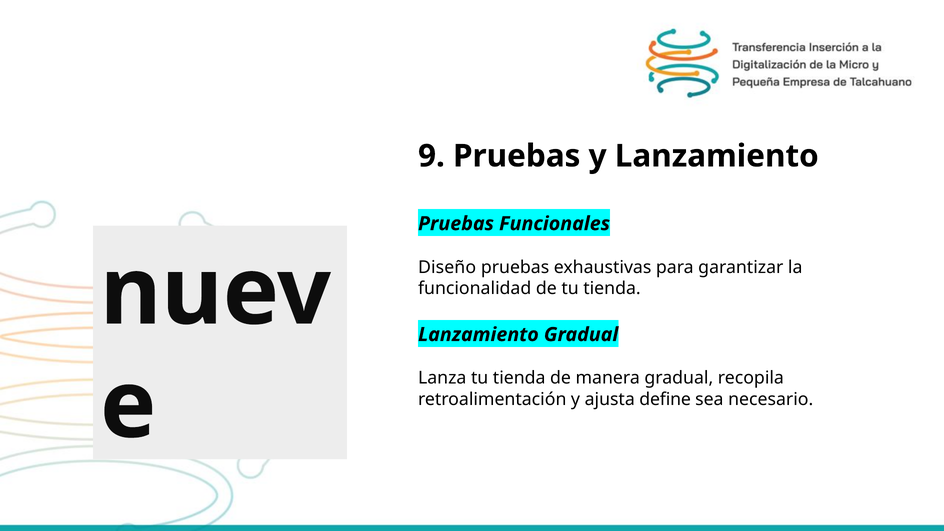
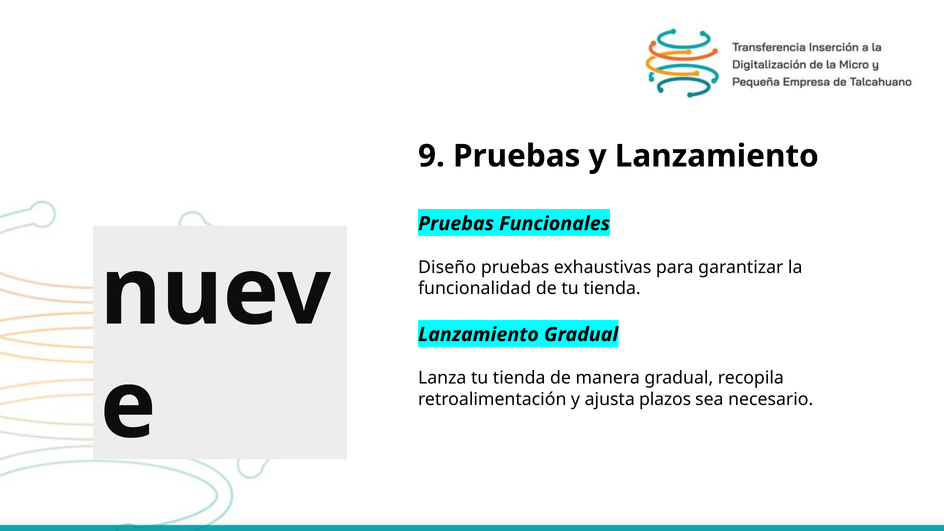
define: define -> plazos (665, 399)
